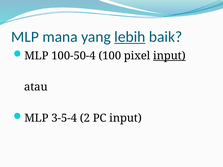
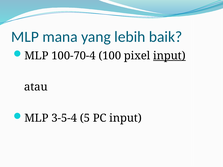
lebih underline: present -> none (130, 37)
100-50-4: 100-50-4 -> 100-70-4 (74, 56)
2: 2 -> 5 (85, 118)
